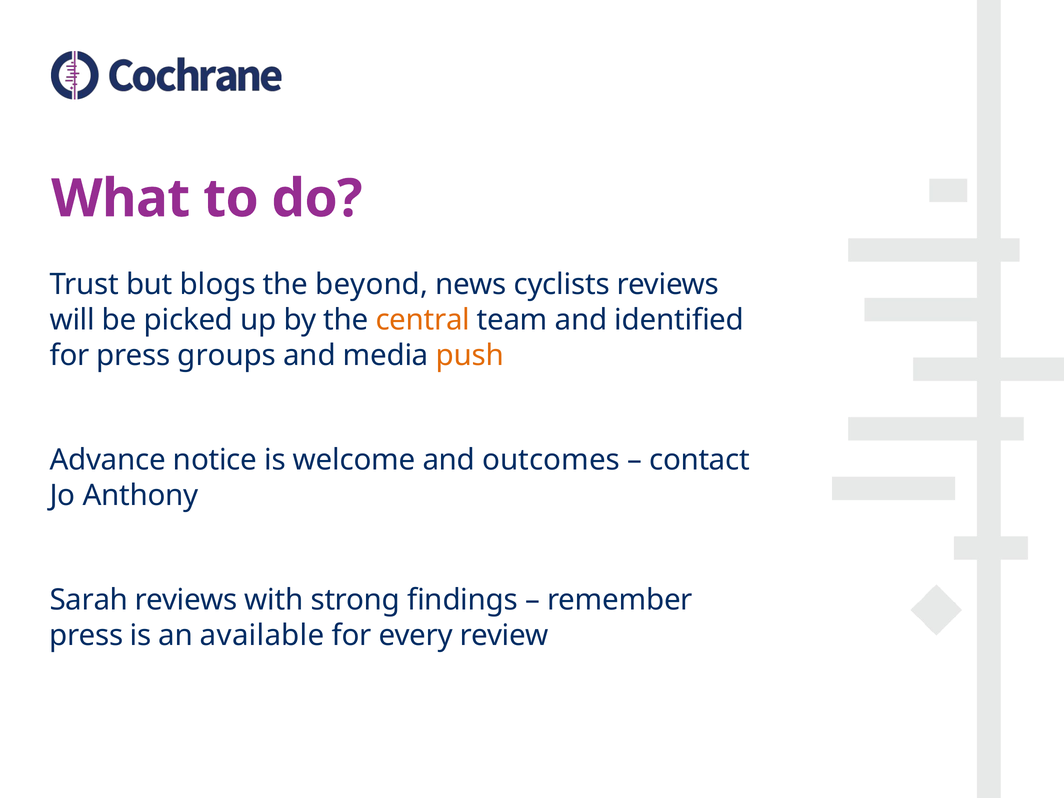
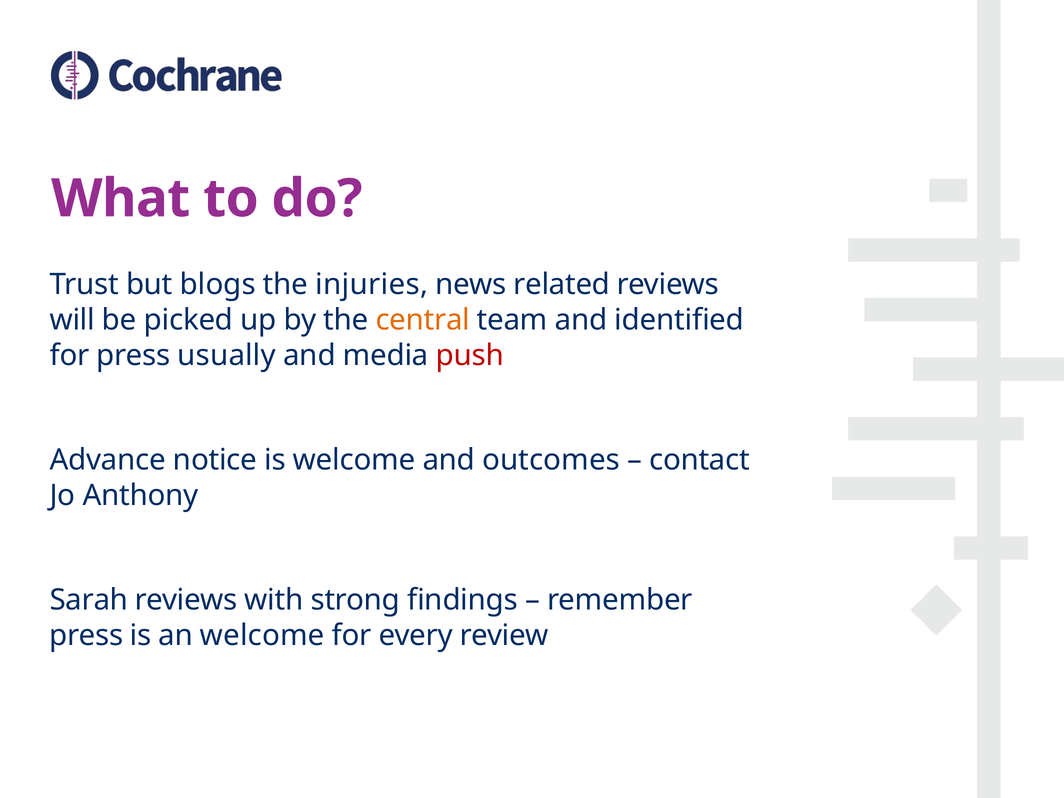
beyond: beyond -> injuries (372, 285)
cyclists: cyclists -> related (562, 285)
groups: groups -> usually (227, 356)
push colour: orange -> red (470, 356)
an available: available -> welcome (262, 635)
